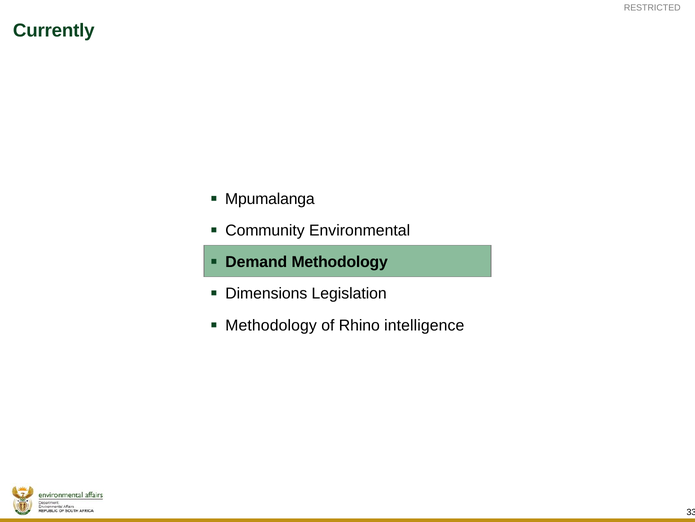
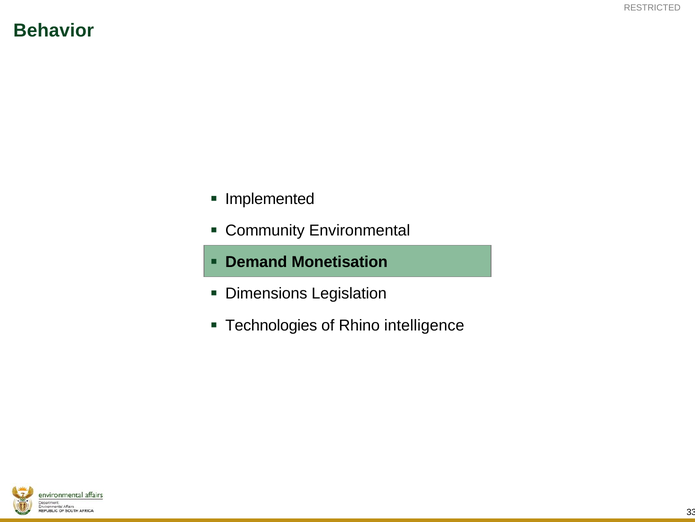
Currently: Currently -> Behavior (54, 30)
Mpumalanga: Mpumalanga -> Implemented (270, 199)
Demand Methodology: Methodology -> Monetisation (340, 262)
Methodology: Methodology -> Technologies (271, 325)
